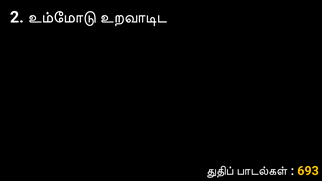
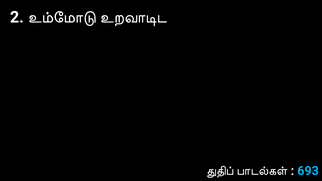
693 colour: yellow -> light blue (308, 171)
